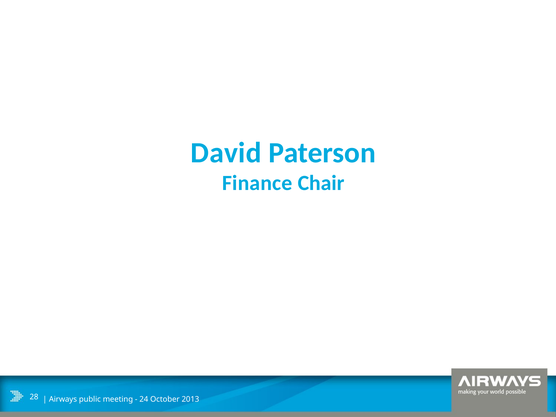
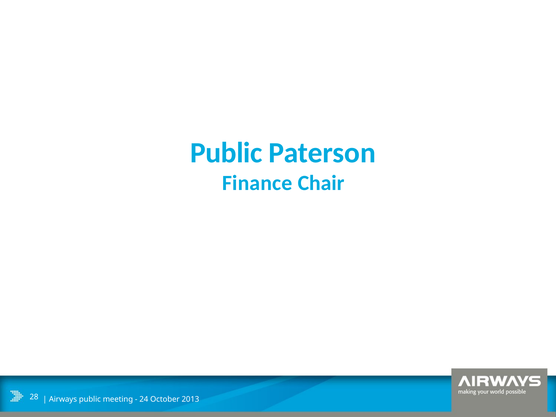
David: David -> Public (226, 153)
